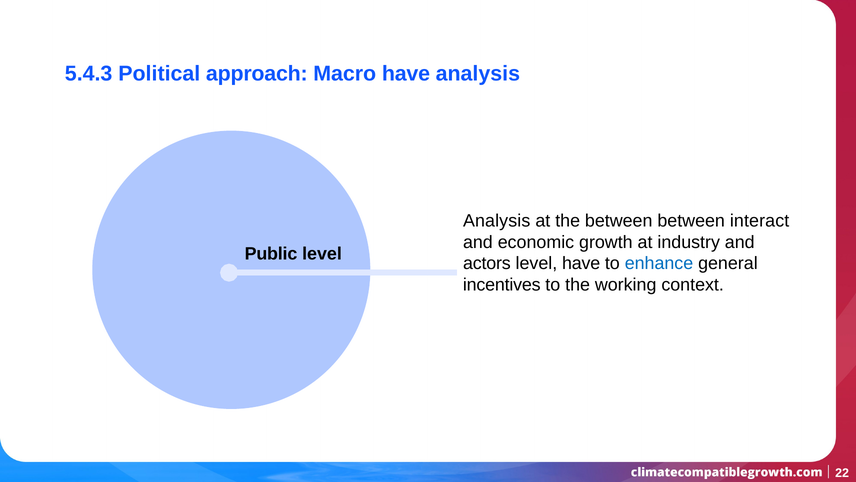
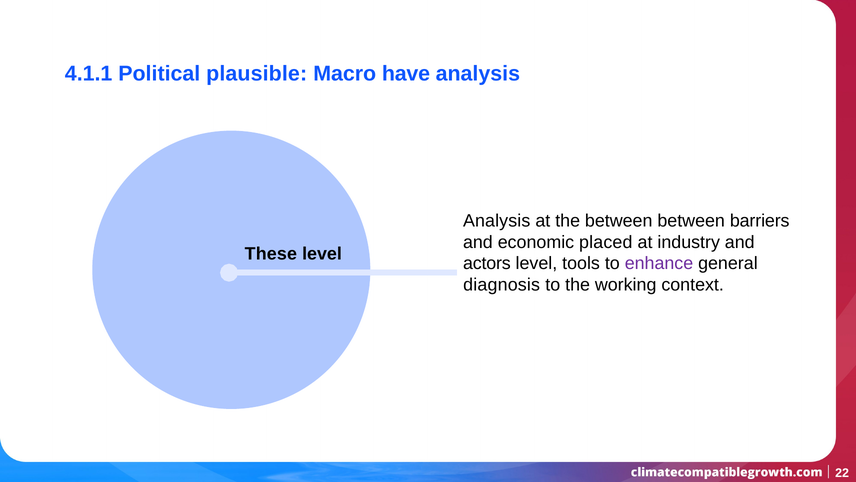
5.4.3: 5.4.3 -> 4.1.1 (89, 73)
approach: approach -> plausible (257, 73)
interact: interact -> barriers (760, 221)
growth: growth -> placed (606, 242)
Public: Public -> These (271, 254)
level have: have -> tools (581, 263)
enhance colour: blue -> purple (659, 263)
incentives: incentives -> diagnosis (502, 285)
